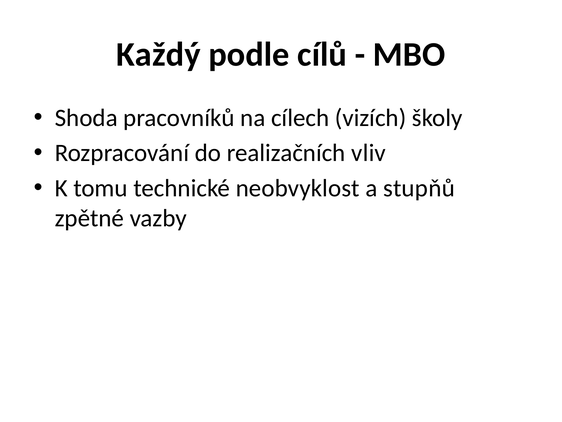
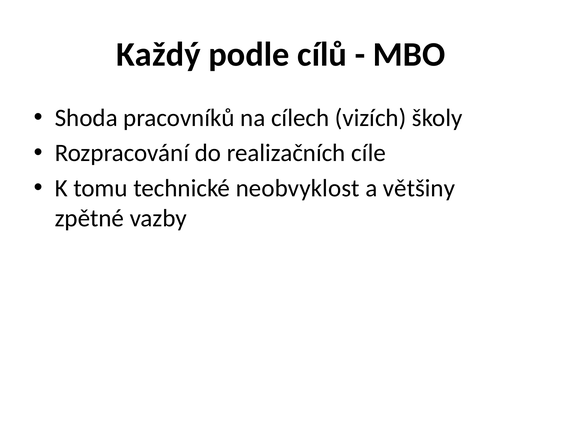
vliv: vliv -> cíle (369, 153)
stupňů: stupňů -> většiny (419, 188)
